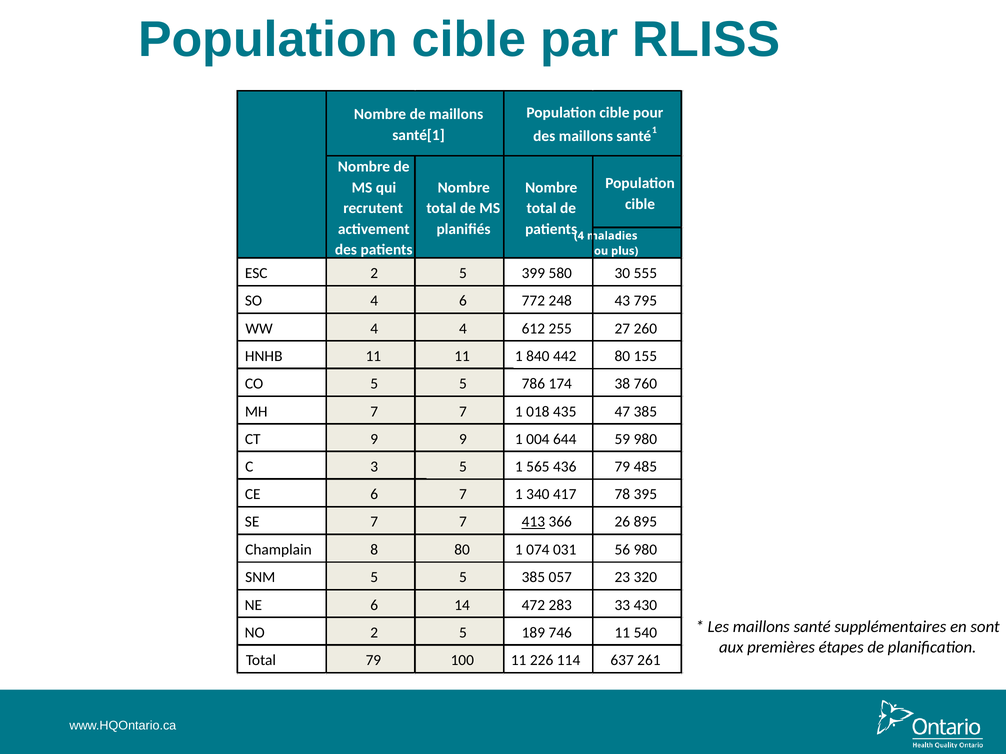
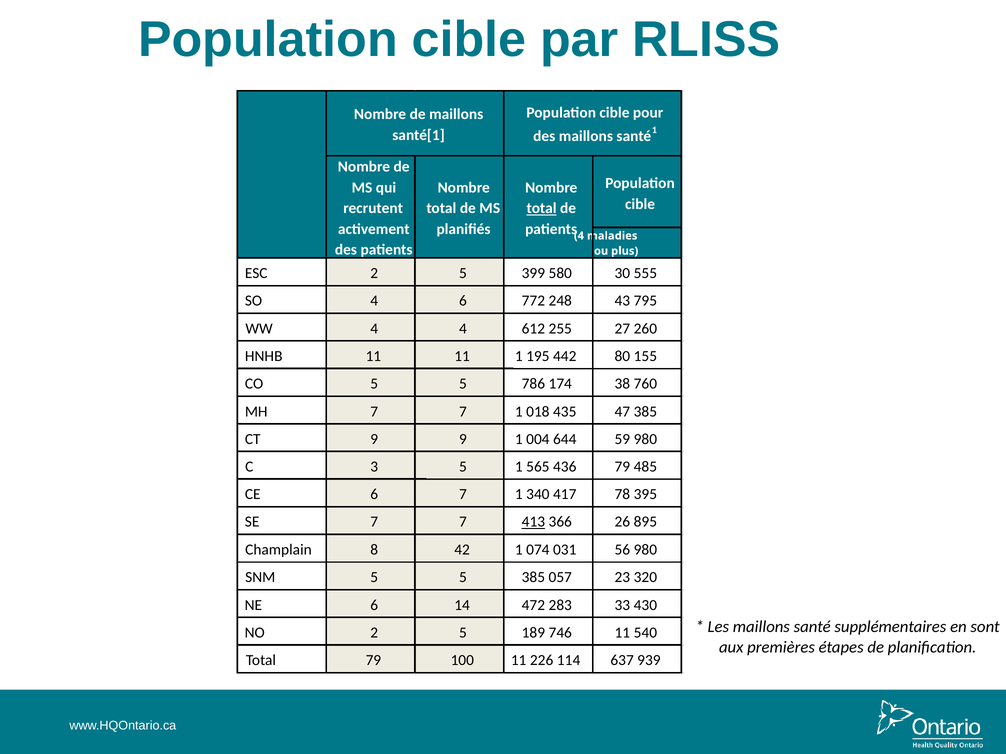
total underline: none -> present (542, 208)
840: 840 -> 195 (538, 356)
8 80: 80 -> 42 (462, 550)
261: 261 -> 939 (649, 661)
